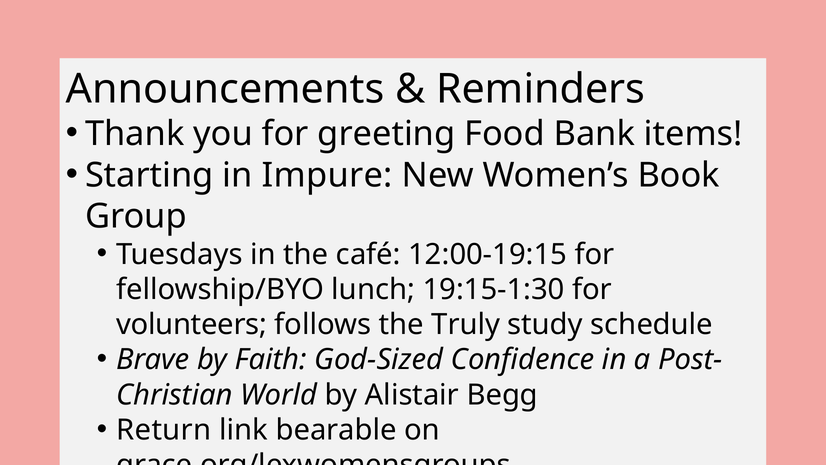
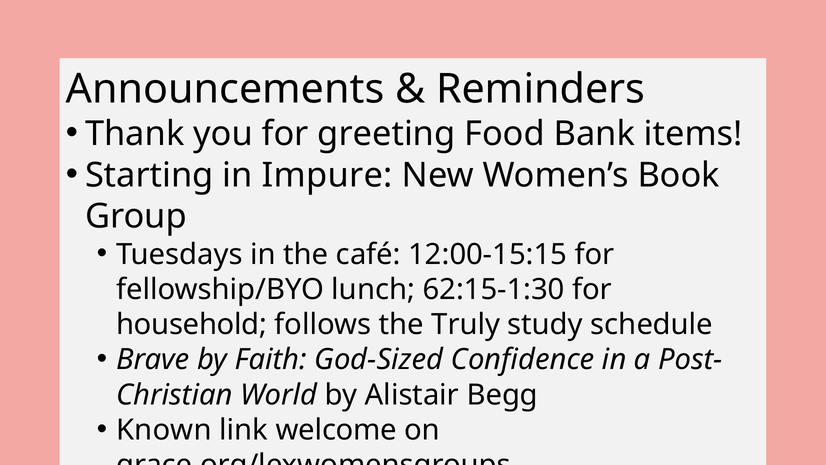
12:00-19:15: 12:00-19:15 -> 12:00-15:15 (488, 254)
19:15-1:30: 19:15-1:30 -> 62:15-1:30 (494, 289)
volunteers: volunteers -> household (192, 324)
Return: Return -> Known (164, 430)
bearable: bearable -> welcome (336, 430)
